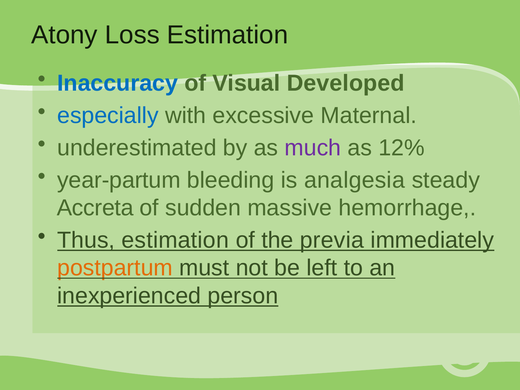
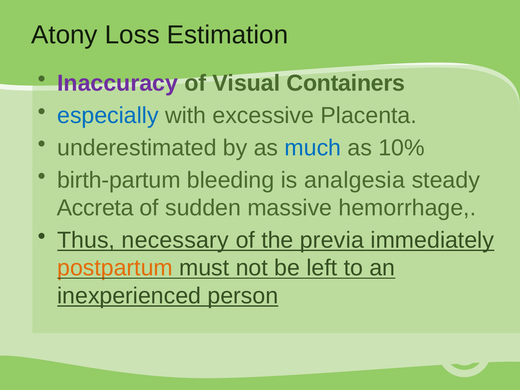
Inaccuracy colour: blue -> purple (118, 83)
Developed: Developed -> Containers (346, 83)
Maternal: Maternal -> Placenta (369, 115)
much colour: purple -> blue (313, 148)
12%: 12% -> 10% (402, 148)
year-partum: year-partum -> birth-partum (119, 180)
Thus estimation: estimation -> necessary (175, 240)
